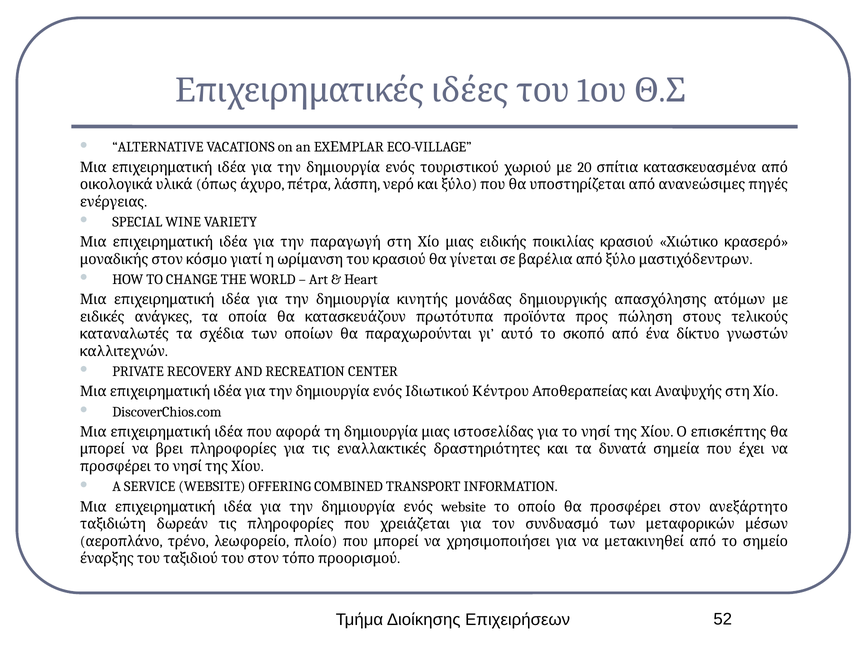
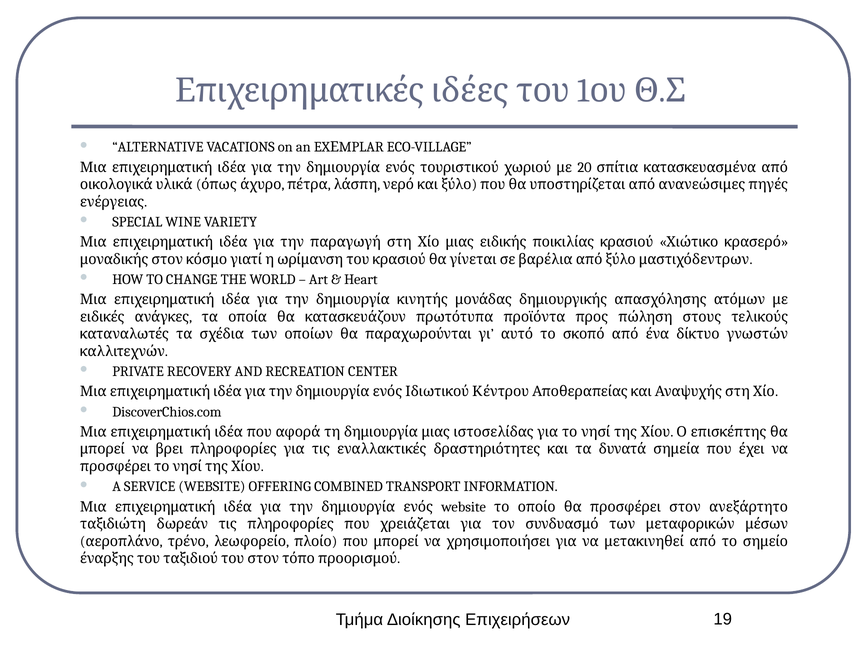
52: 52 -> 19 (723, 620)
